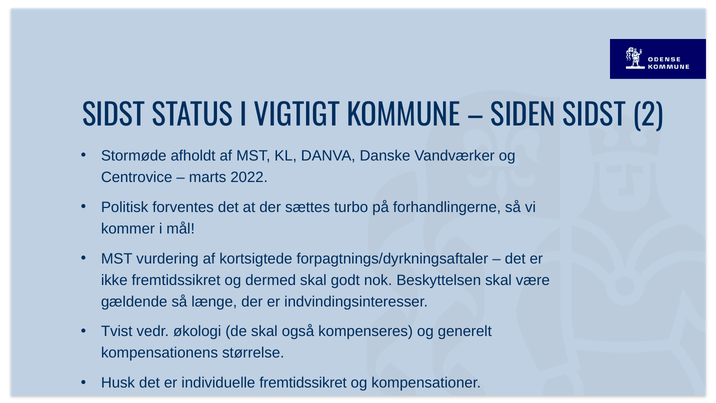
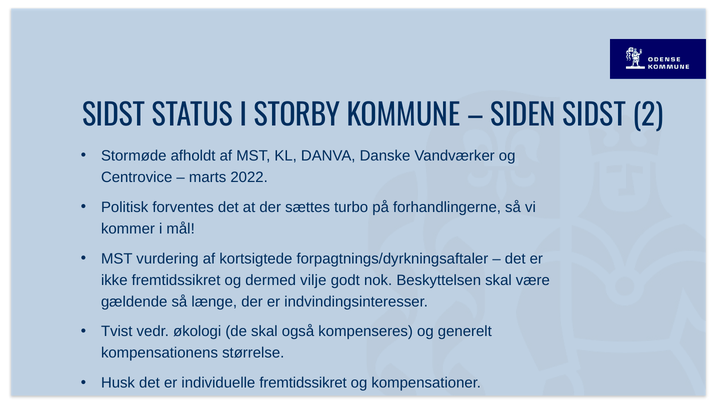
VIGTIGT: VIGTIGT -> STORBY (297, 116)
dermed skal: skal -> vilje (313, 280)
